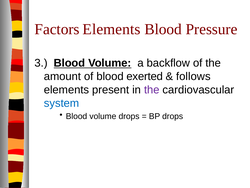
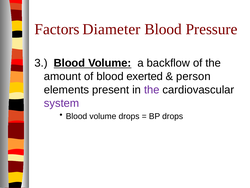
Factors Elements: Elements -> Diameter (112, 29)
follows: follows -> person (193, 76)
system colour: blue -> purple (62, 103)
